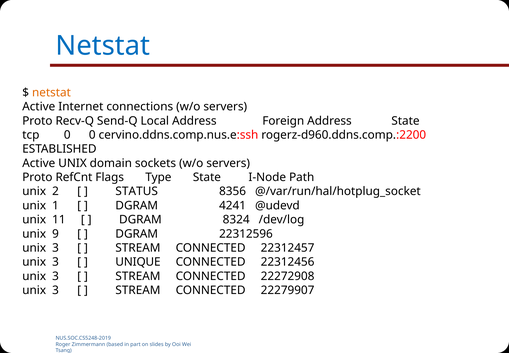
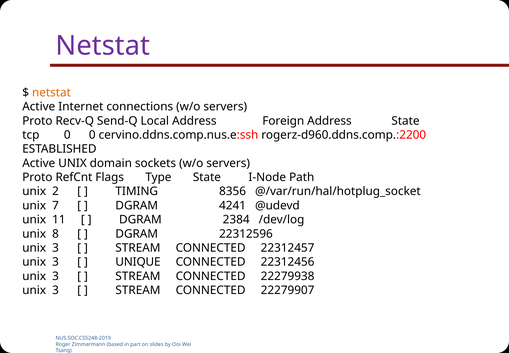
Netstat colour: blue -> purple (103, 46)
STATUS: STATUS -> TIMING (137, 191)
1: 1 -> 7 (56, 205)
8324: 8324 -> 2384 (236, 219)
9: 9 -> 8 (56, 233)
22272908: 22272908 -> 22279938 (288, 276)
